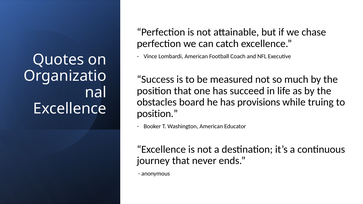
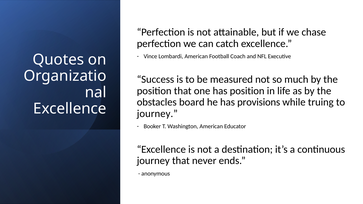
has succeed: succeed -> position (247, 91)
position: position -> journey (157, 114)
